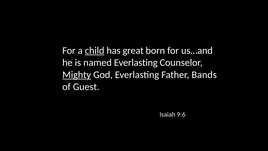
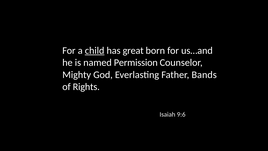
named Everlasting: Everlasting -> Permission (136, 63)
Mighty underline: present -> none (77, 75)
Guest: Guest -> Rights (86, 87)
